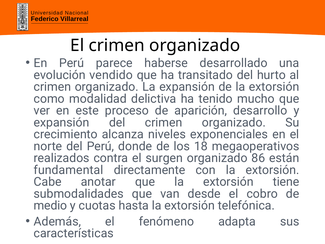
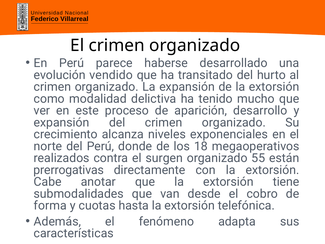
86: 86 -> 55 (258, 158)
fundamental: fundamental -> prerrogativas (69, 170)
medio: medio -> forma (50, 205)
